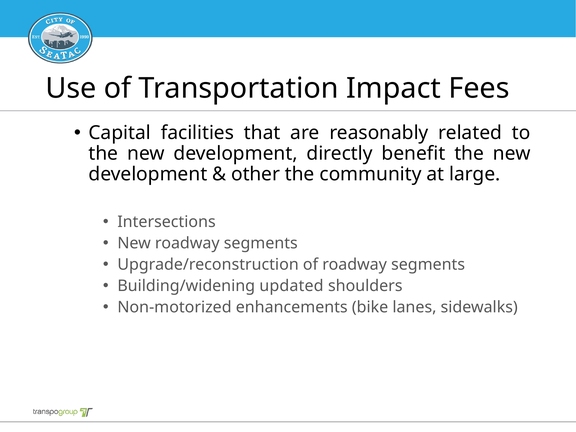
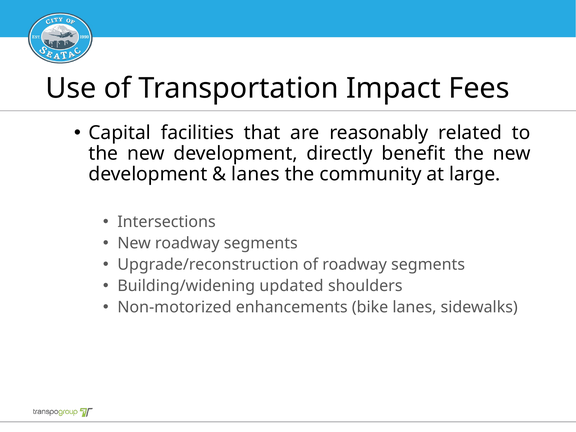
other: other -> lanes (255, 174)
